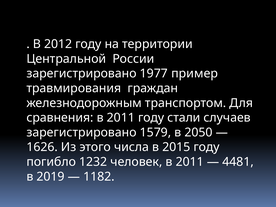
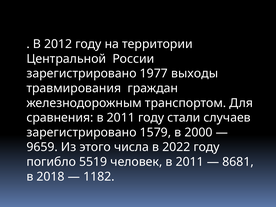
пример: пример -> выходы (195, 74)
2050: 2050 -> 2000 (198, 132)
1626: 1626 -> 9659 (42, 147)
2015: 2015 -> 2022 (176, 147)
1232: 1232 -> 5519 (93, 162)
4481: 4481 -> 8681 (238, 162)
2019: 2019 -> 2018 (51, 177)
